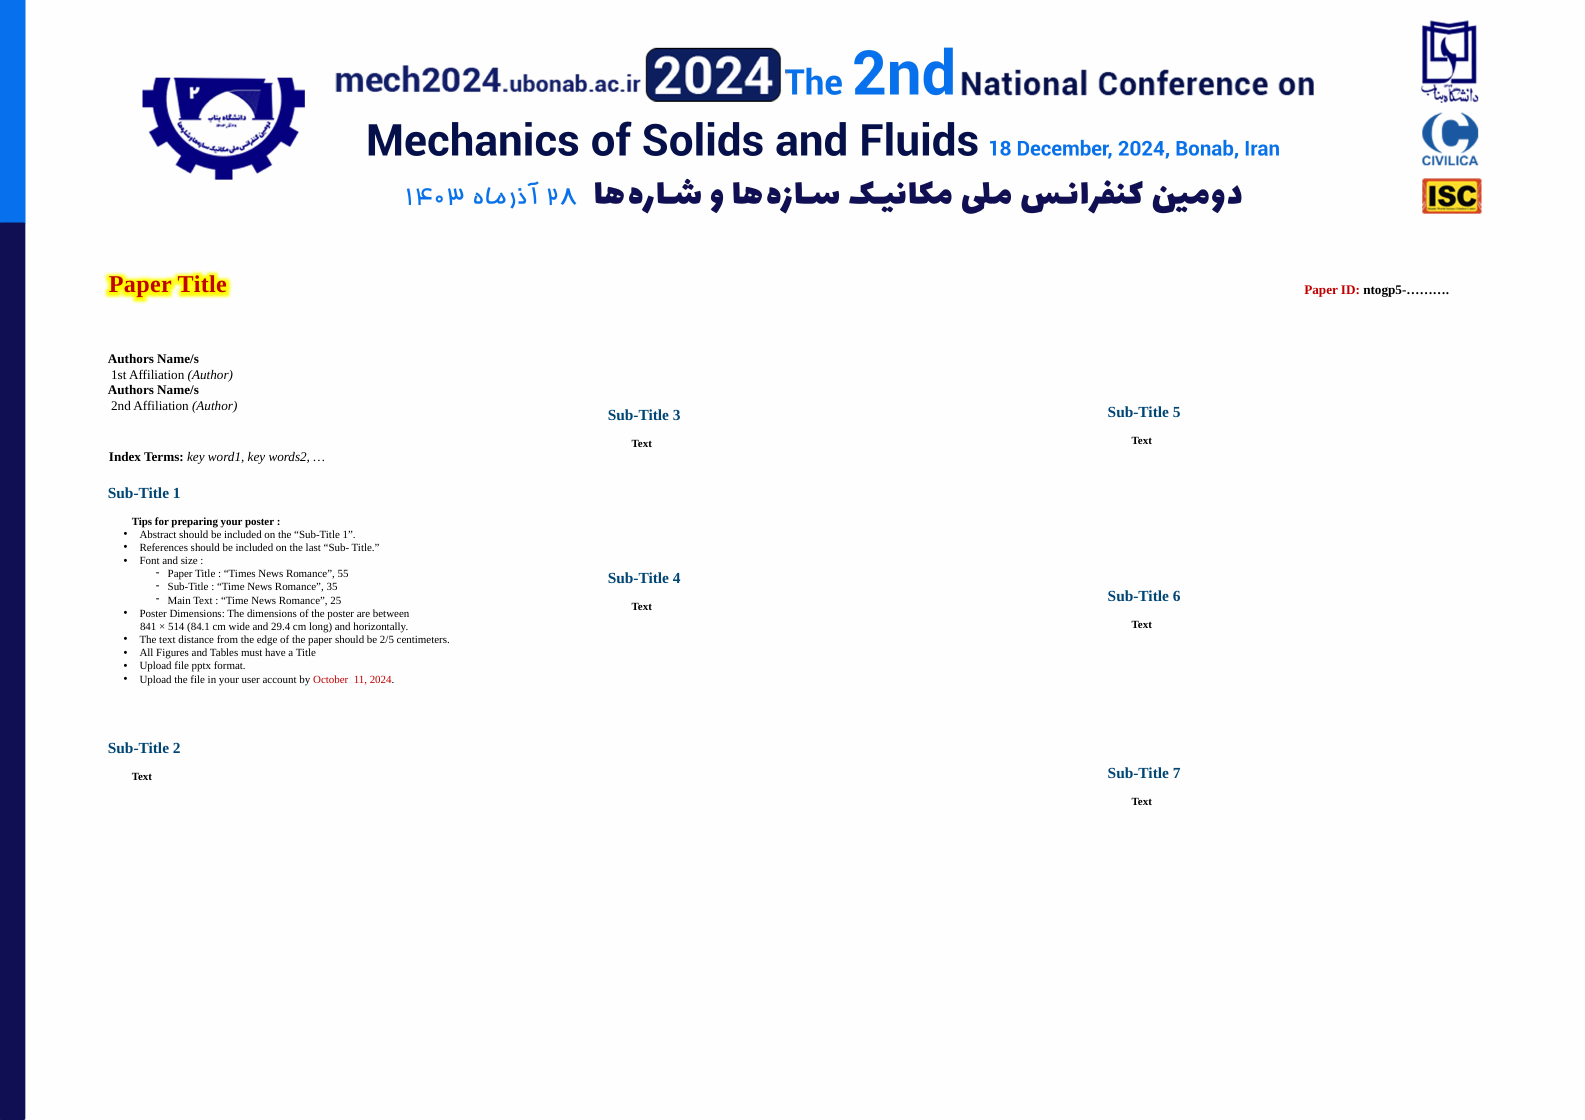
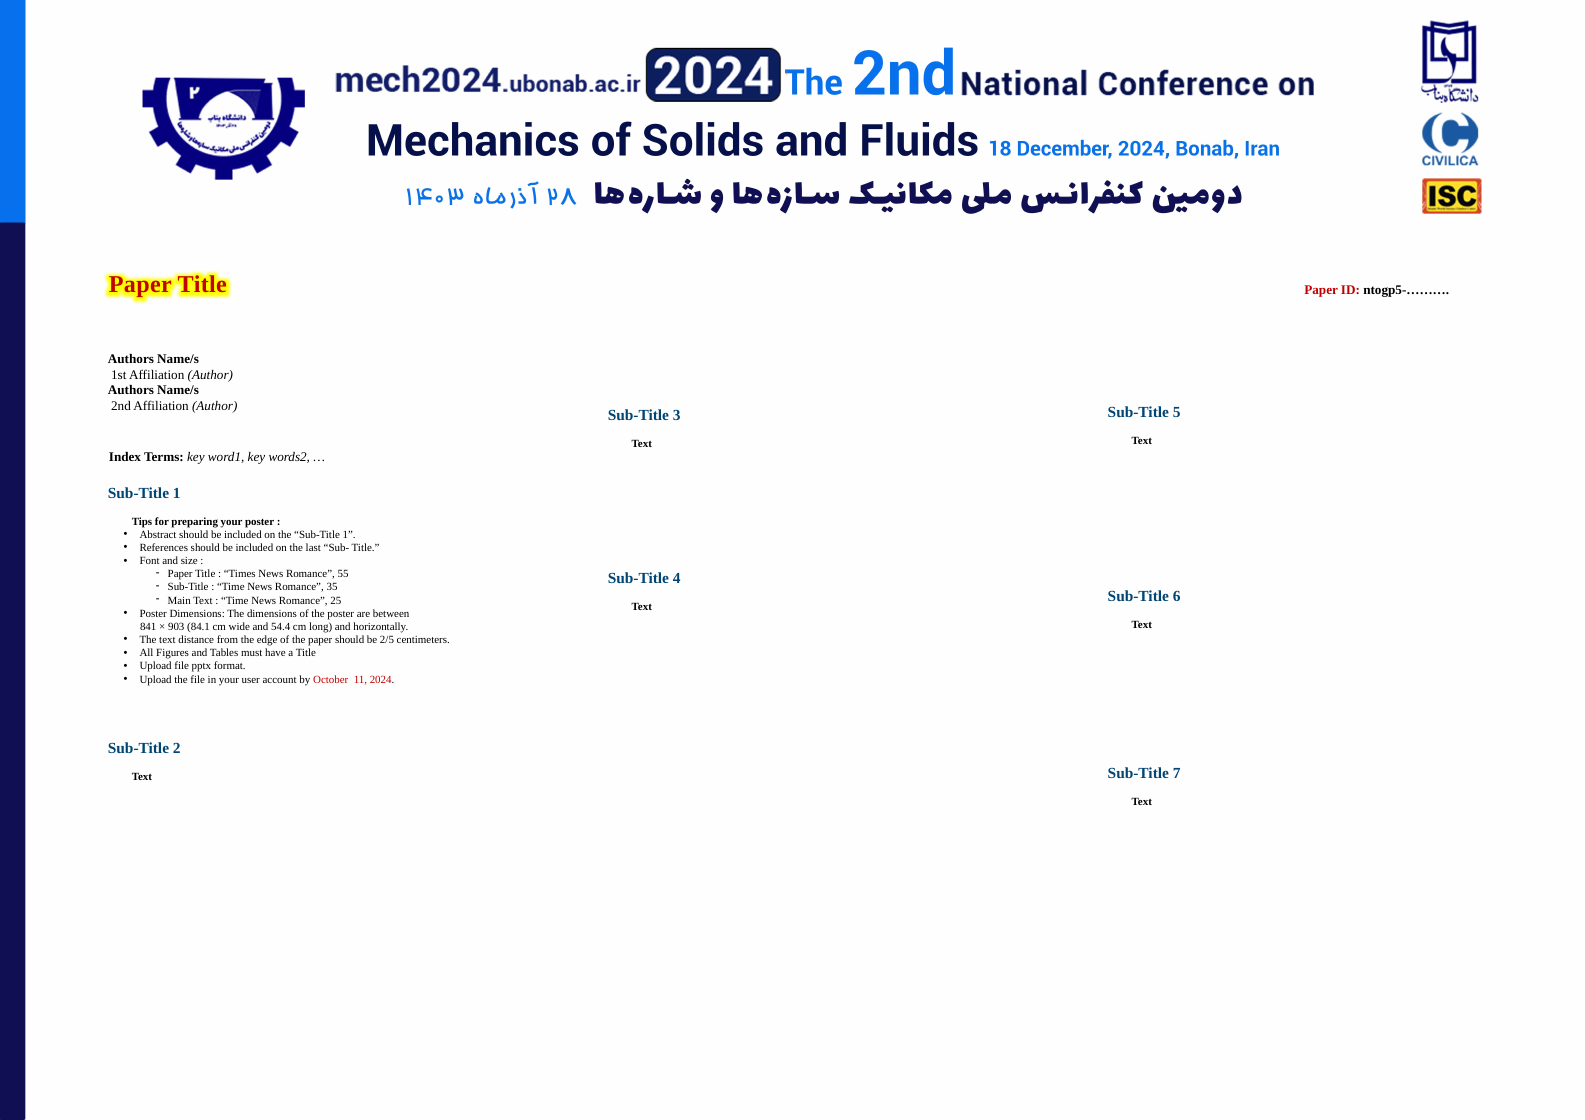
514: 514 -> 903 (176, 627)
29.4: 29.4 -> 54.4 (281, 627)
